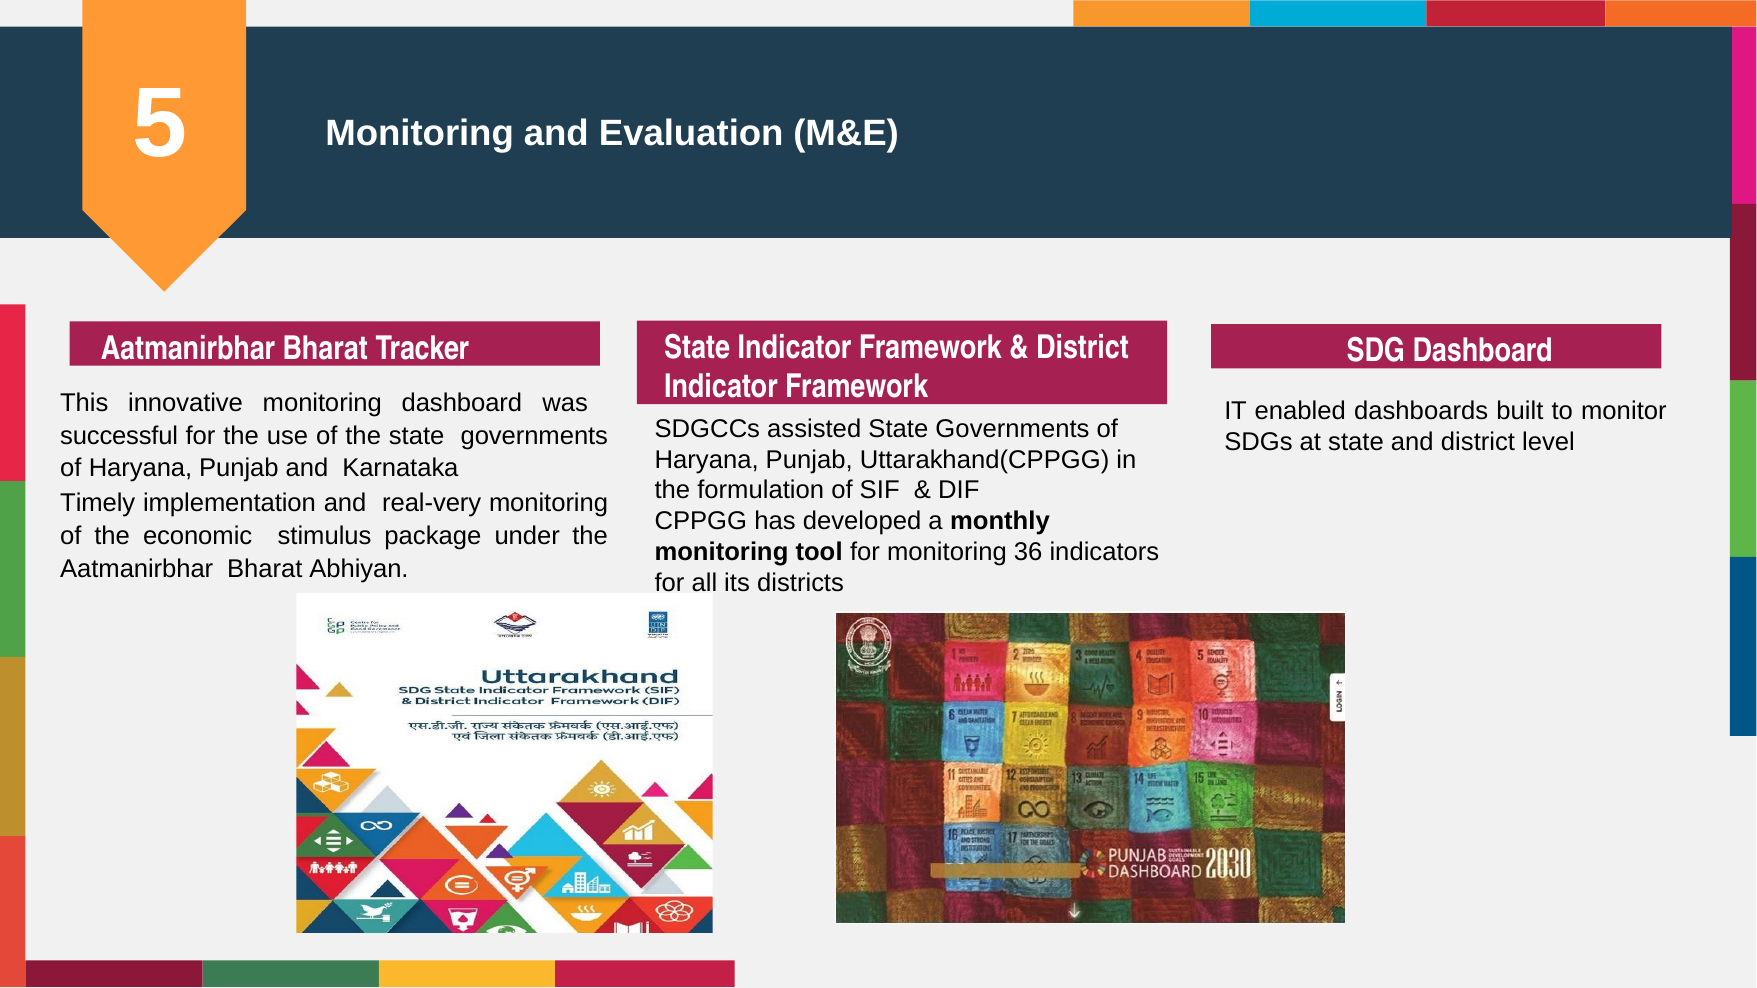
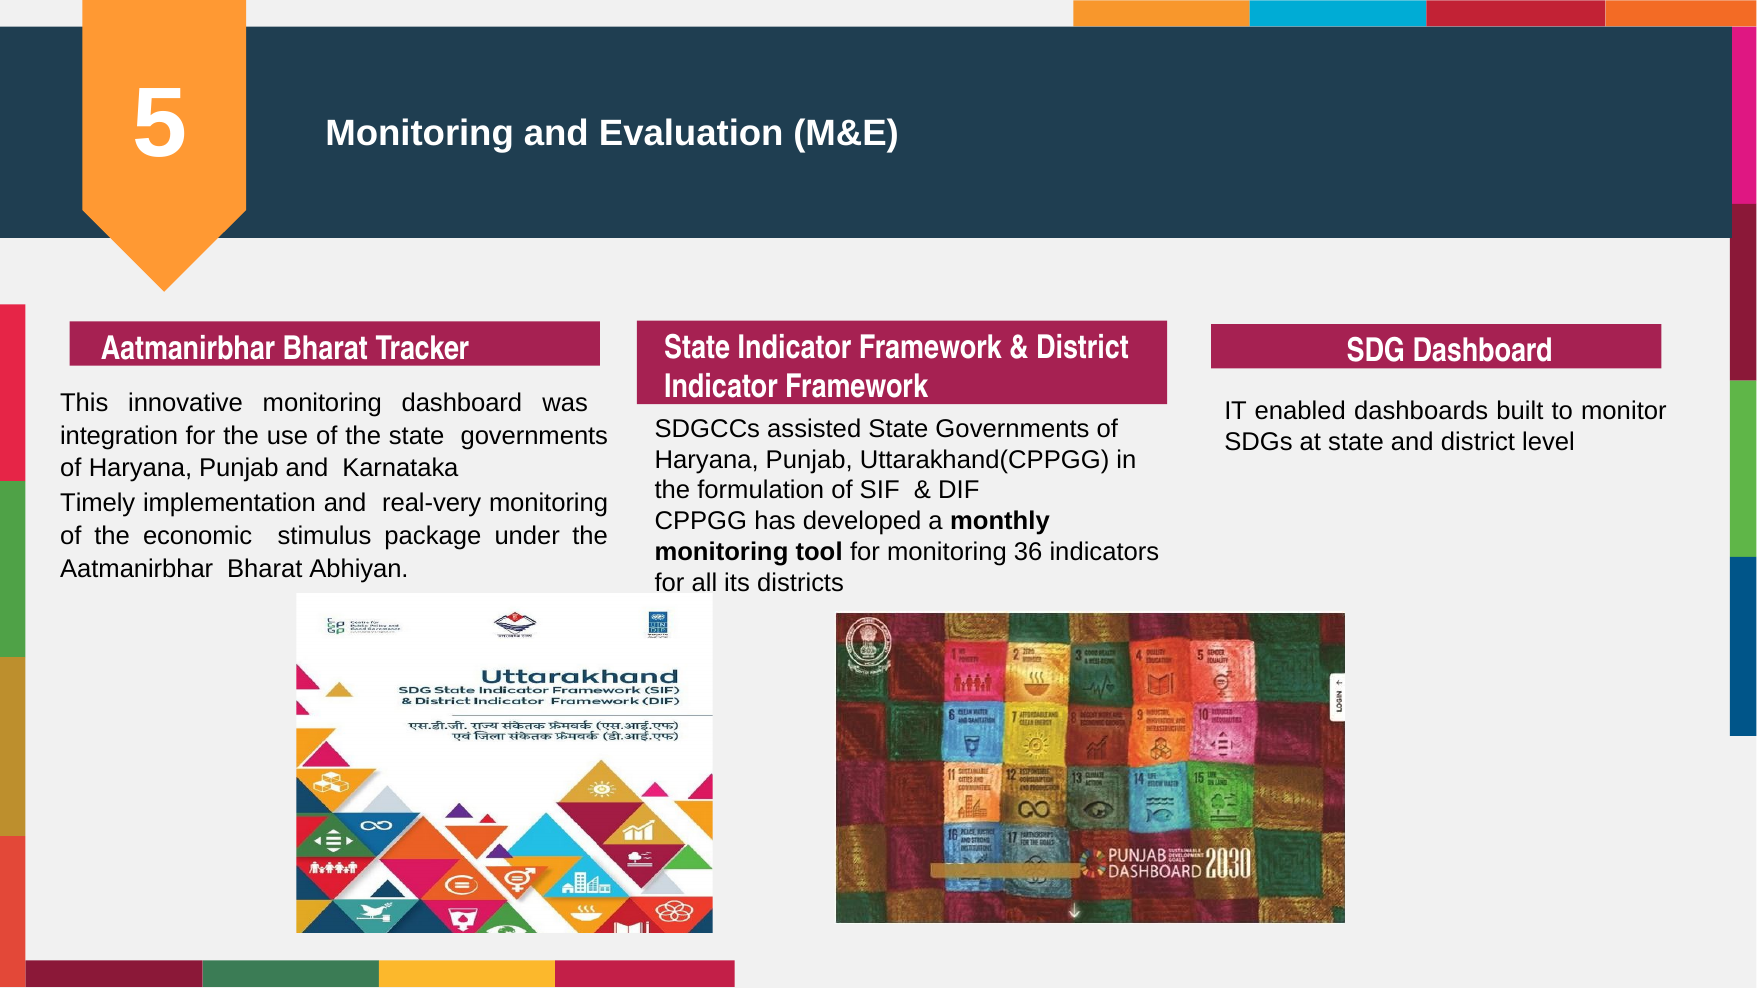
successful: successful -> integration (119, 436)
